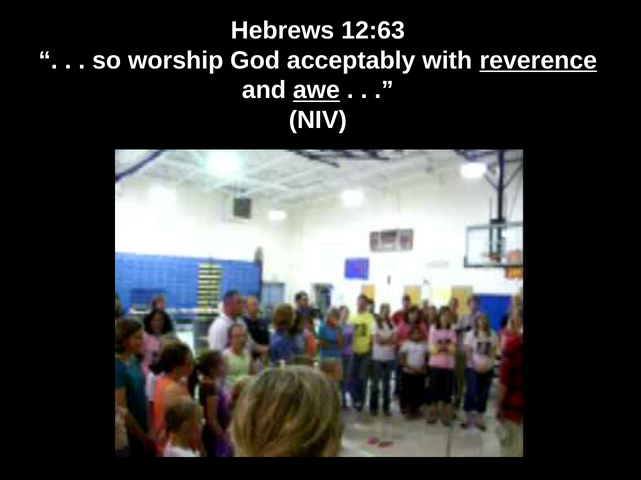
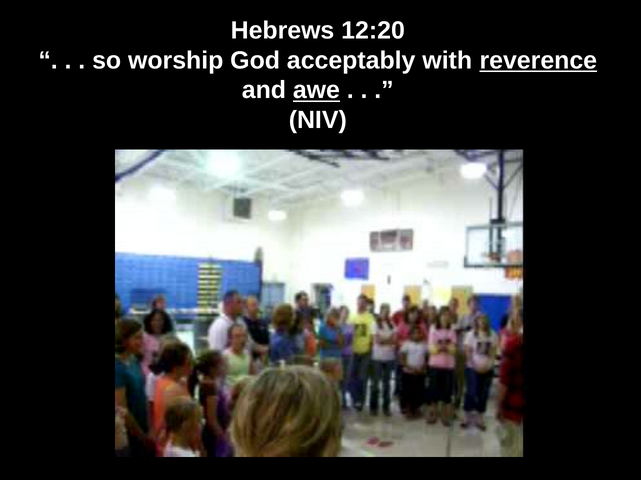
12:63: 12:63 -> 12:20 (373, 31)
